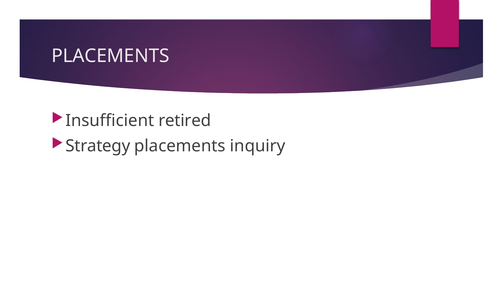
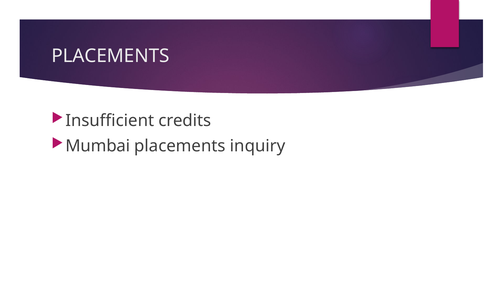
retired: retired -> credits (185, 121)
Strategy: Strategy -> Mumbai (98, 146)
